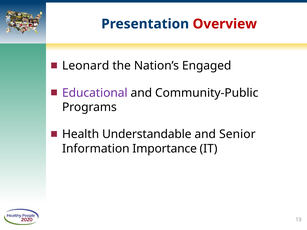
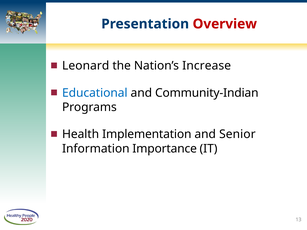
Engaged: Engaged -> Increase (207, 66)
Educational colour: purple -> blue (95, 93)
Community-Public: Community-Public -> Community-Indian (207, 93)
Understandable: Understandable -> Implementation (147, 134)
